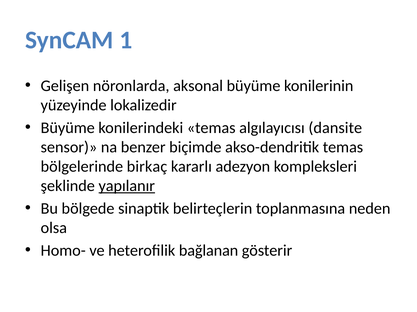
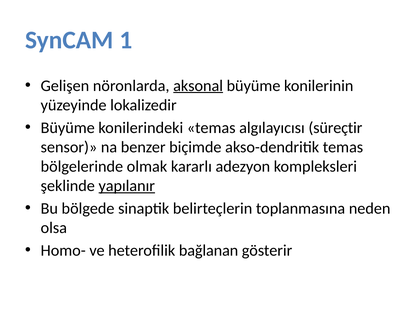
aksonal underline: none -> present (198, 86)
dansite: dansite -> süreçtir (335, 128)
birkaç: birkaç -> olmak (147, 167)
